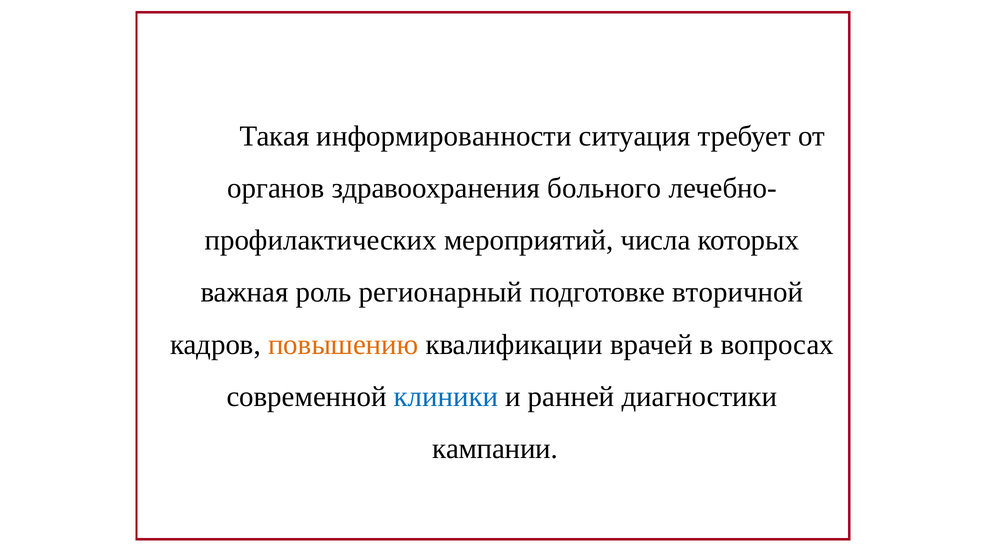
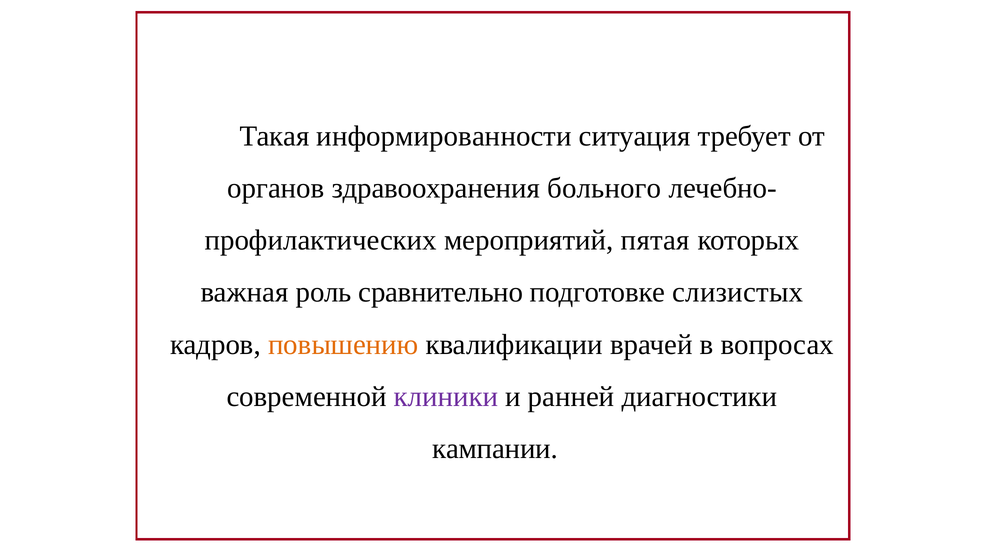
числа: числа -> пятая (655, 240)
регионарный: регионарный -> сравнительно (441, 292)
вторичной: вторичной -> слизистых (738, 292)
клиники colour: blue -> purple (446, 397)
